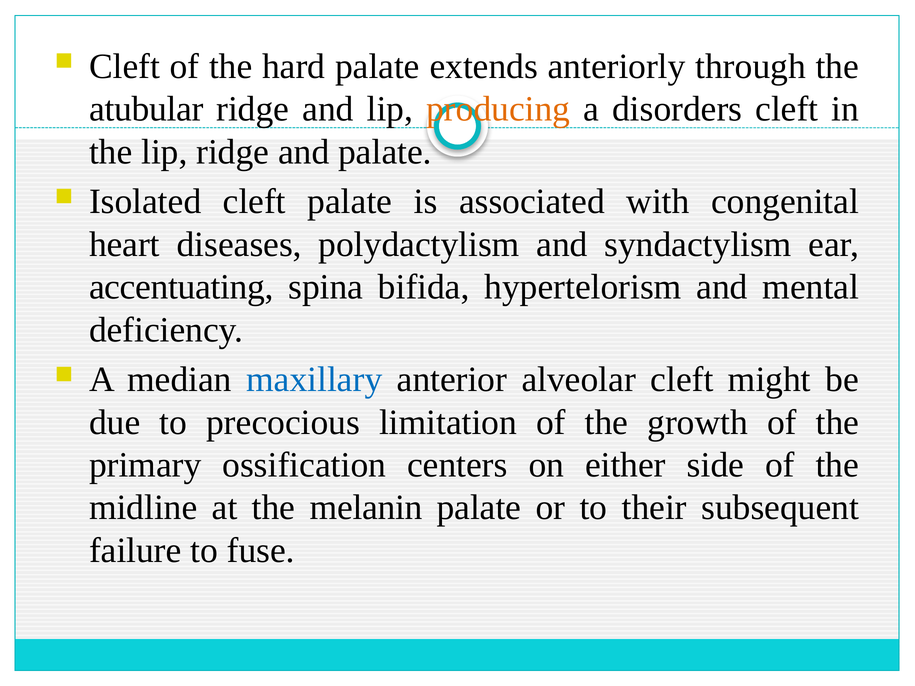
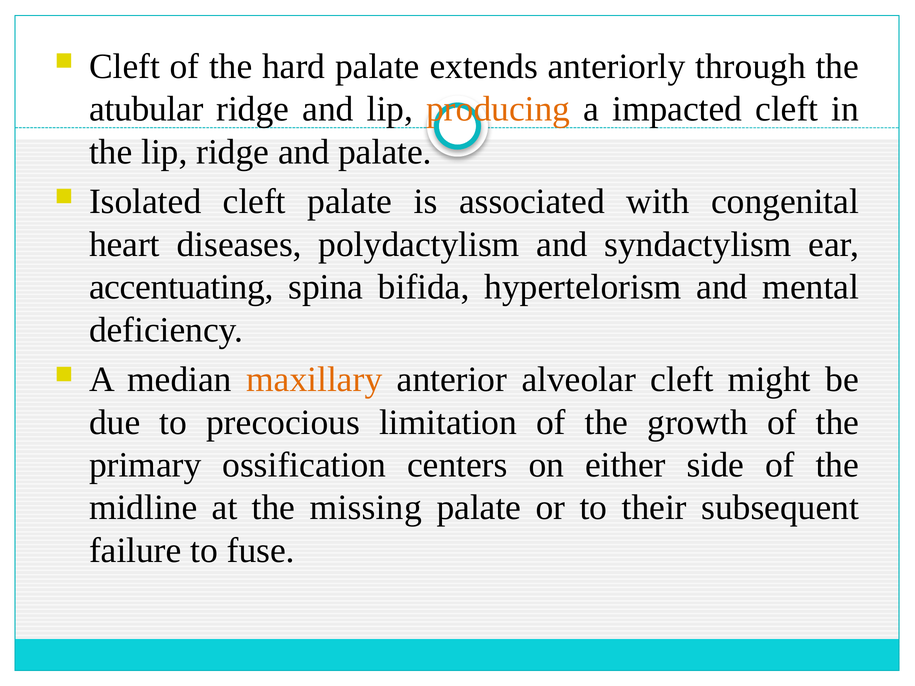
disorders: disorders -> impacted (677, 109)
maxillary colour: blue -> orange (314, 380)
melanin: melanin -> missing (366, 508)
